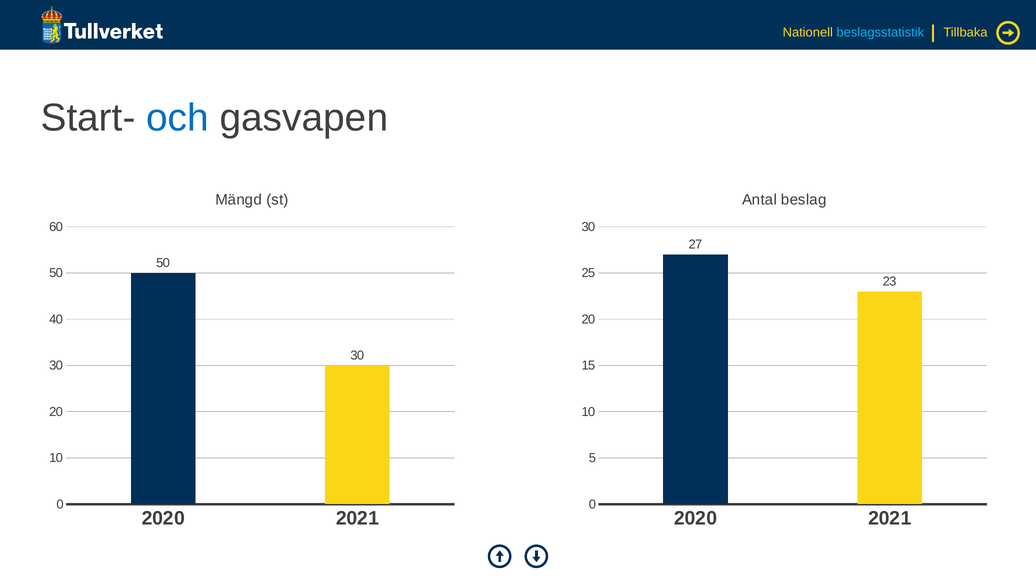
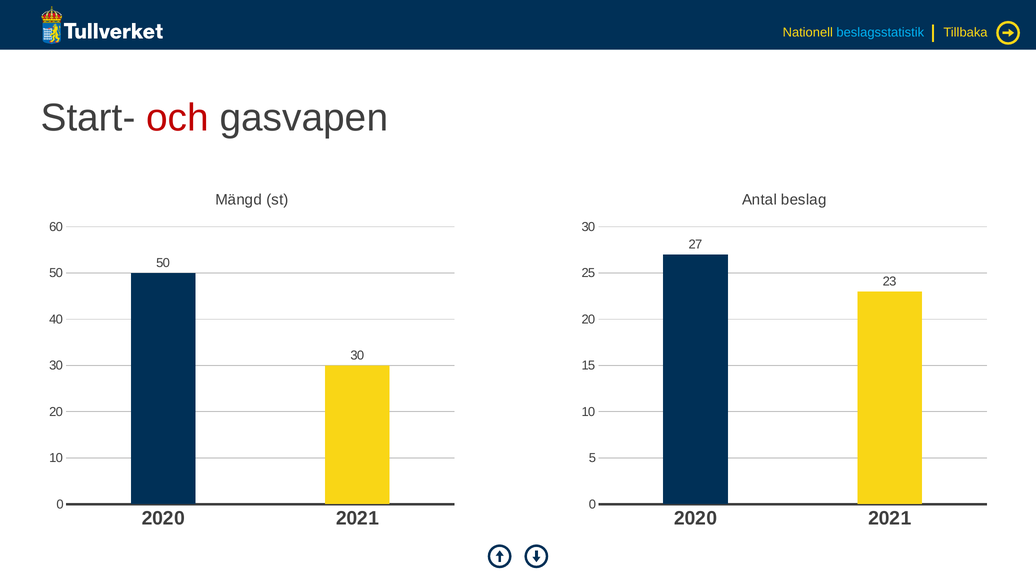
och colour: blue -> red (178, 118)
